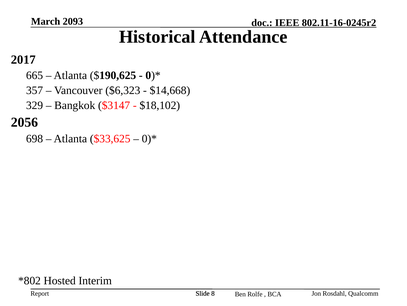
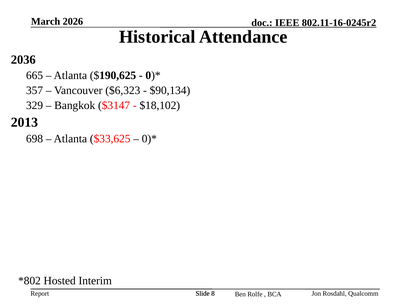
2093: 2093 -> 2026 (73, 22)
2017: 2017 -> 2036 (23, 60)
$14,668: $14,668 -> $90,134 (170, 90)
2056: 2056 -> 2013 (24, 122)
